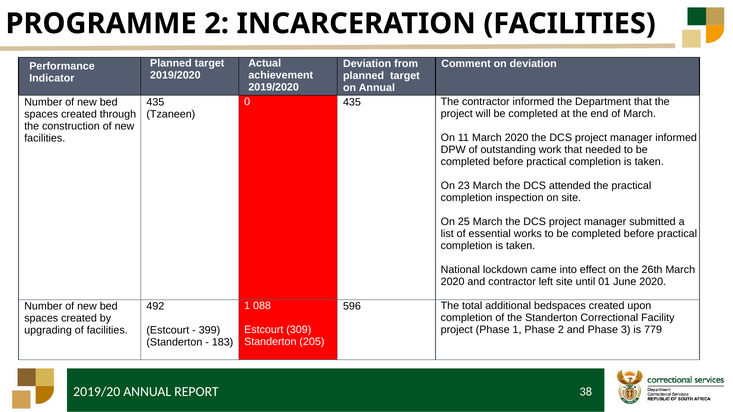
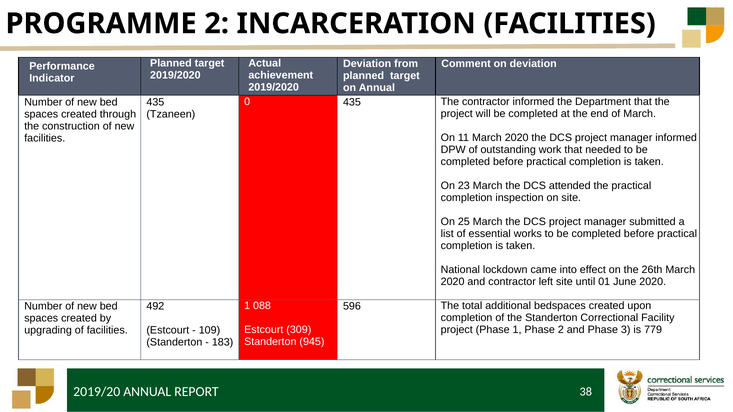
399: 399 -> 109 (209, 331)
205: 205 -> 945 (312, 342)
